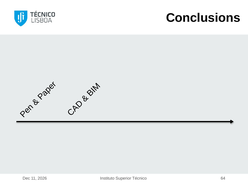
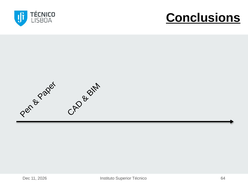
Conclusions underline: none -> present (203, 18)
